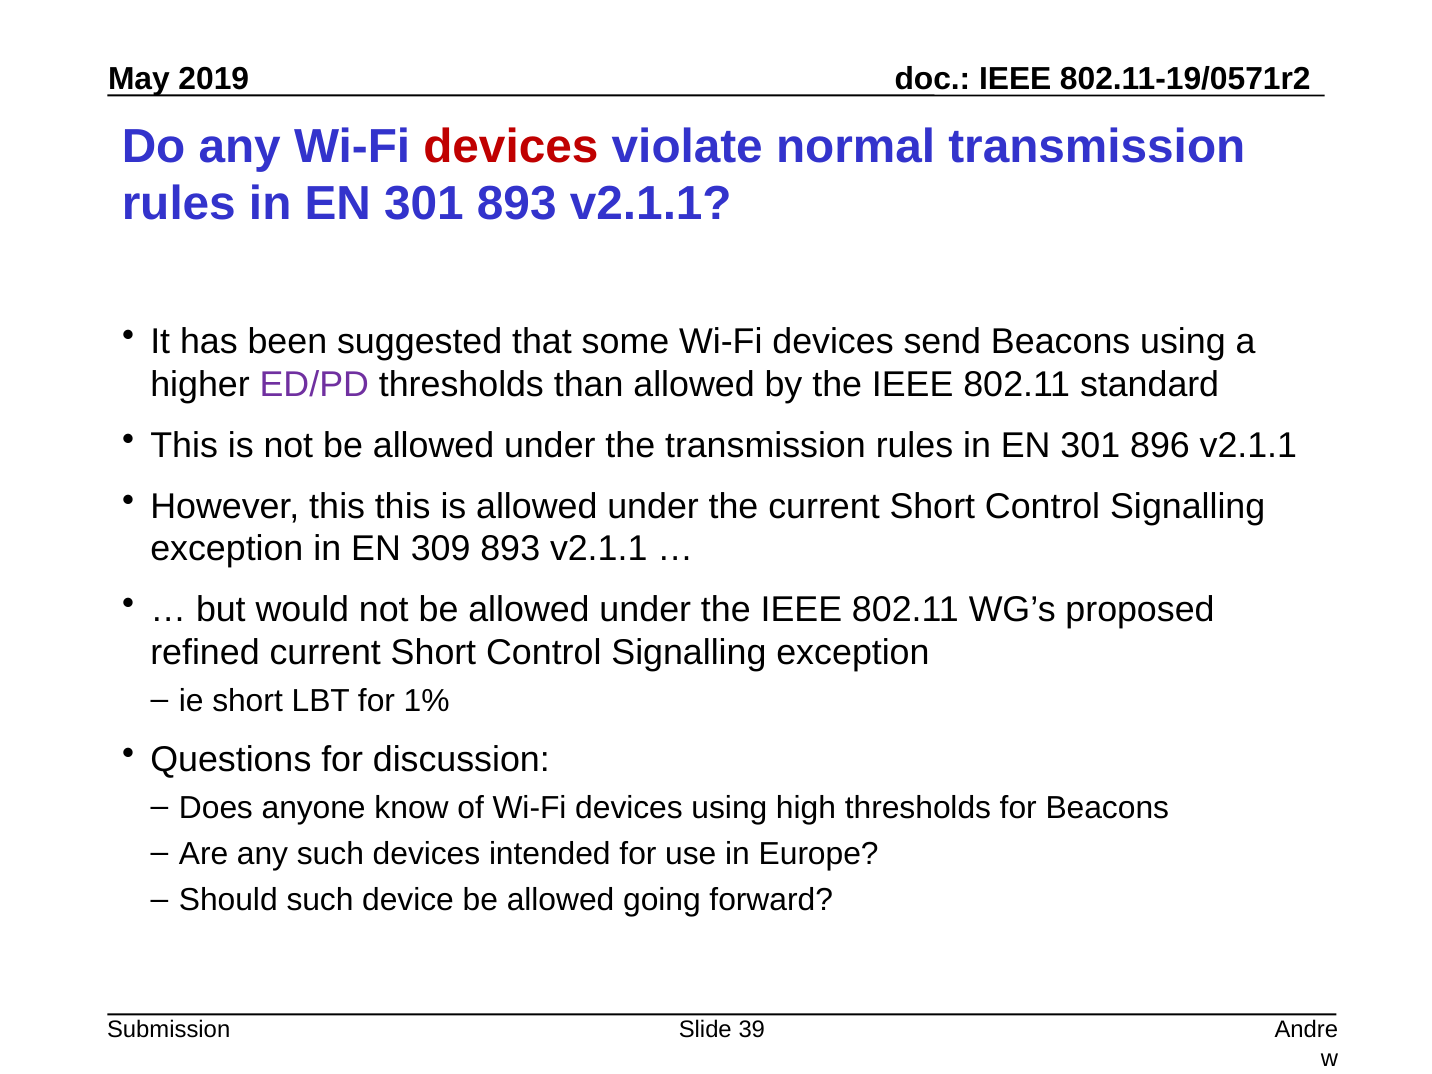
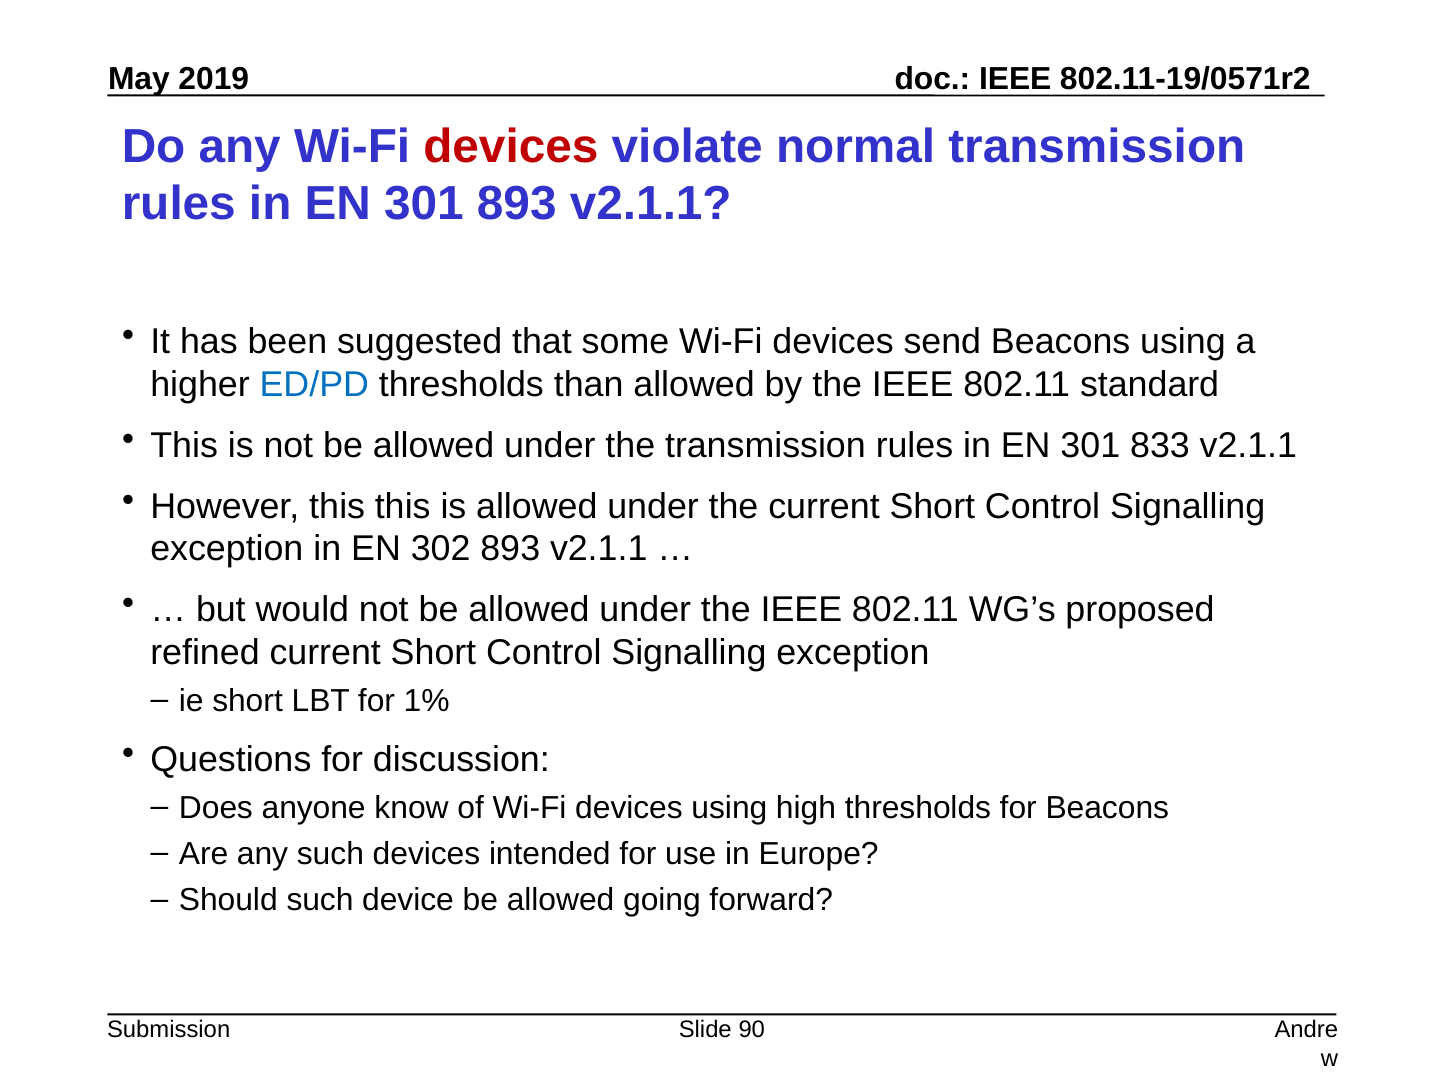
ED/PD colour: purple -> blue (314, 384)
896: 896 -> 833 (1160, 445)
309: 309 -> 302 (441, 549)
39: 39 -> 90 (752, 1030)
